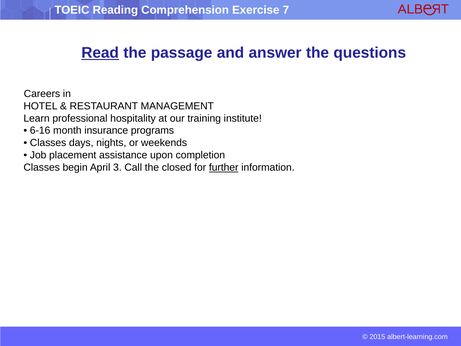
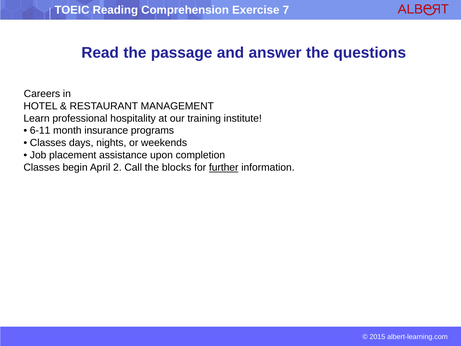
Read underline: present -> none (100, 53)
6-16: 6-16 -> 6-11 (40, 131)
3: 3 -> 2 (117, 167)
closed: closed -> blocks (177, 167)
